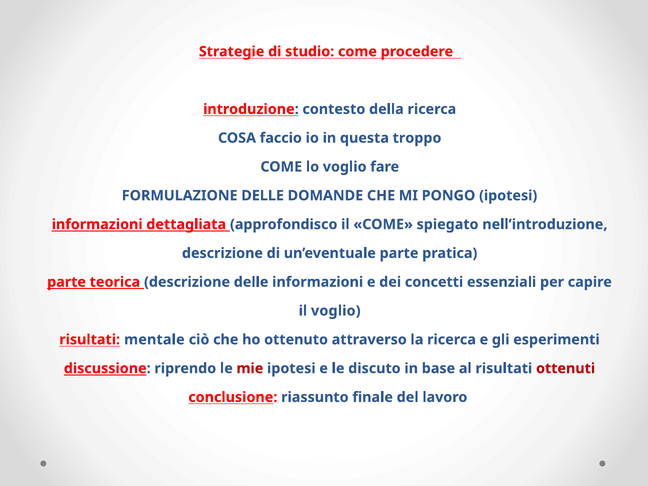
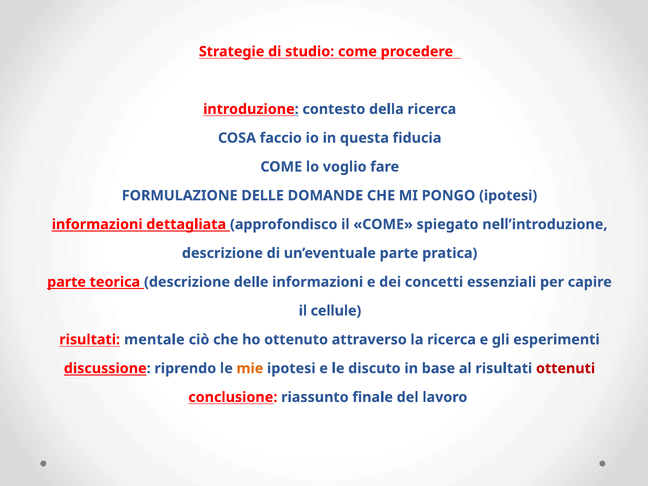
troppo: troppo -> fiducia (417, 138)
il voglio: voglio -> cellule (336, 311)
mie colour: red -> orange (250, 368)
